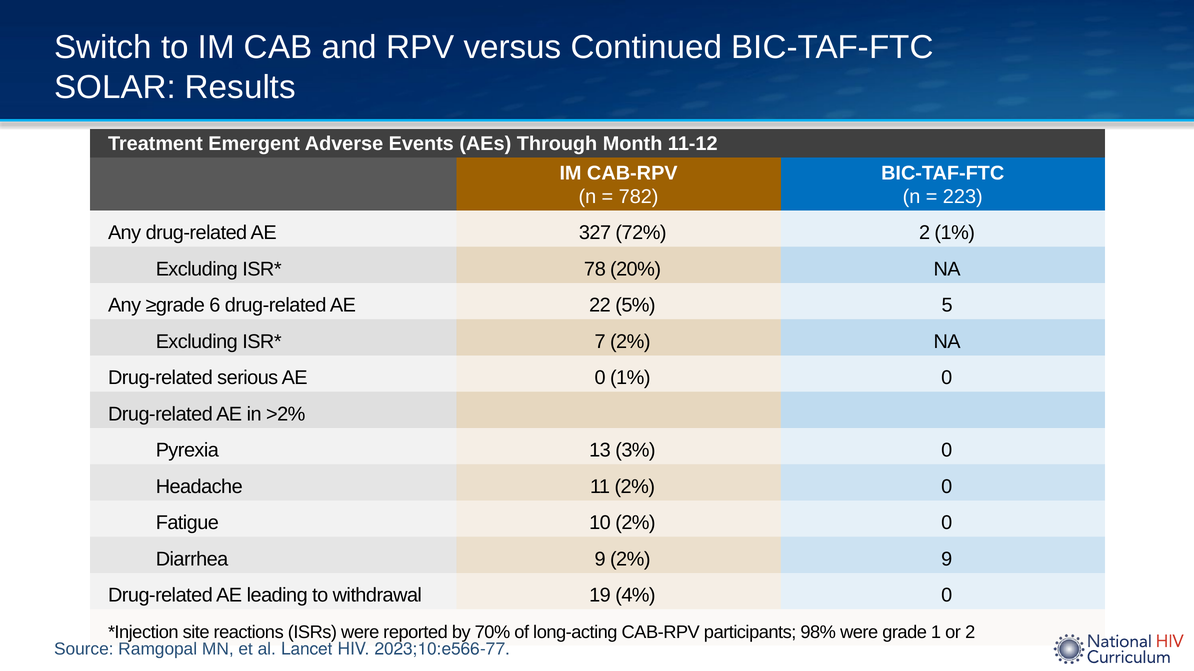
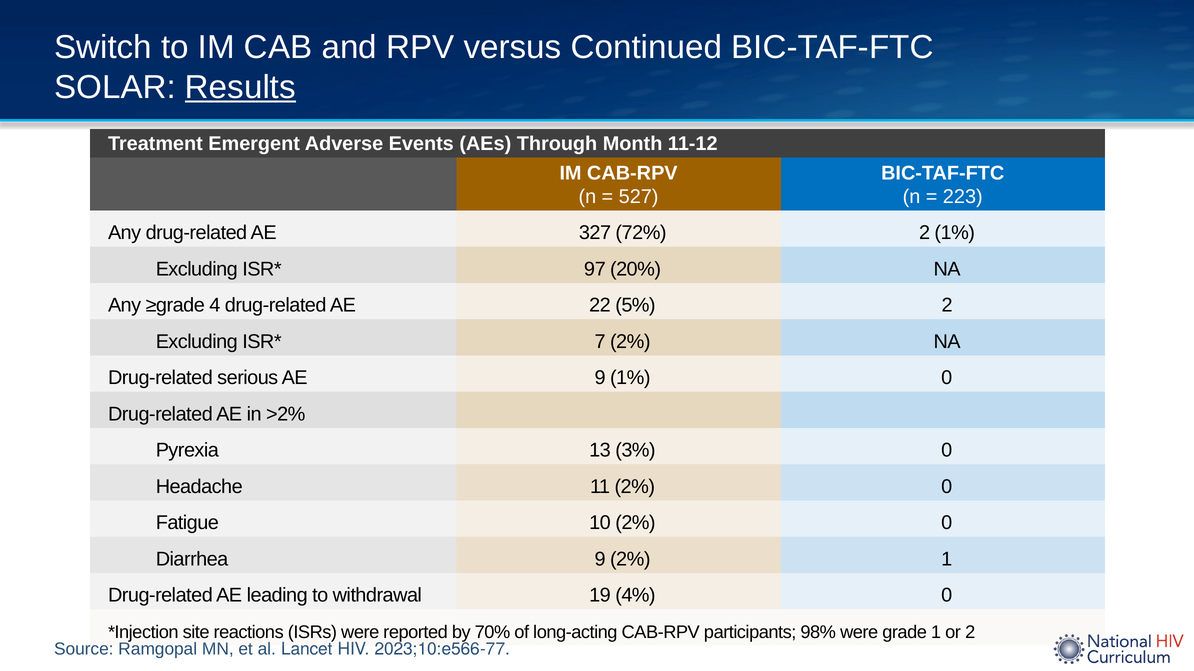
Results underline: none -> present (240, 87)
782: 782 -> 527 (639, 197)
78: 78 -> 97 (595, 269)
6: 6 -> 4 (215, 306)
5% 5: 5 -> 2 (947, 306)
AE 0: 0 -> 9 (600, 378)
2% 9: 9 -> 1 (947, 560)
